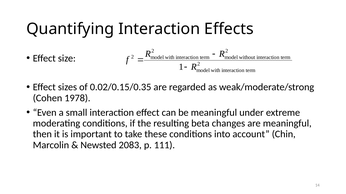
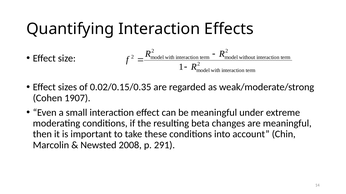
1978: 1978 -> 1907 (77, 98)
2083: 2083 -> 2008 (130, 145)
111: 111 -> 291 (164, 145)
